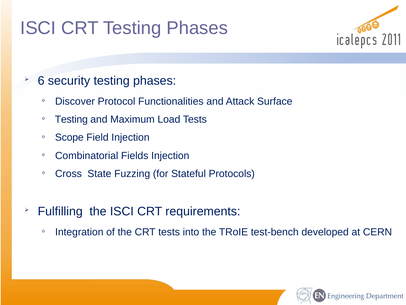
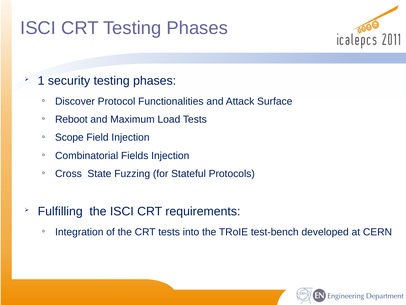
6: 6 -> 1 (41, 81)
Testing: Testing -> Reboot (71, 119)
